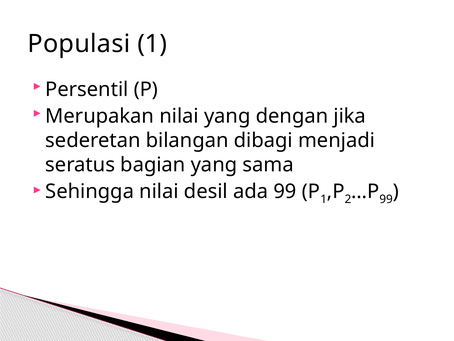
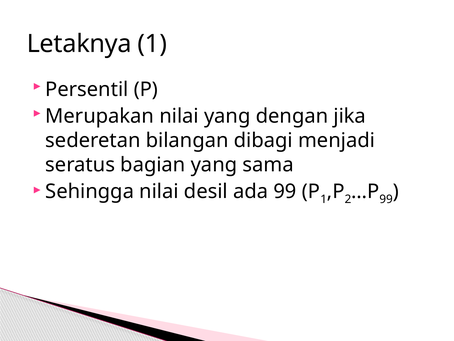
Populasi: Populasi -> Letaknya (79, 44)
